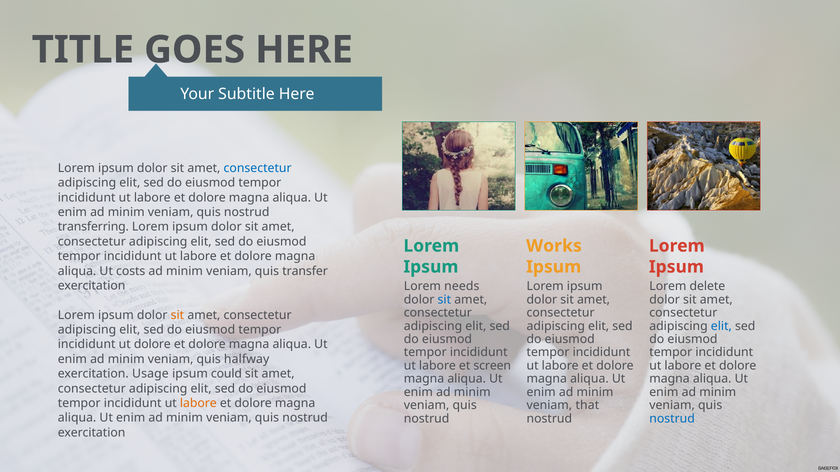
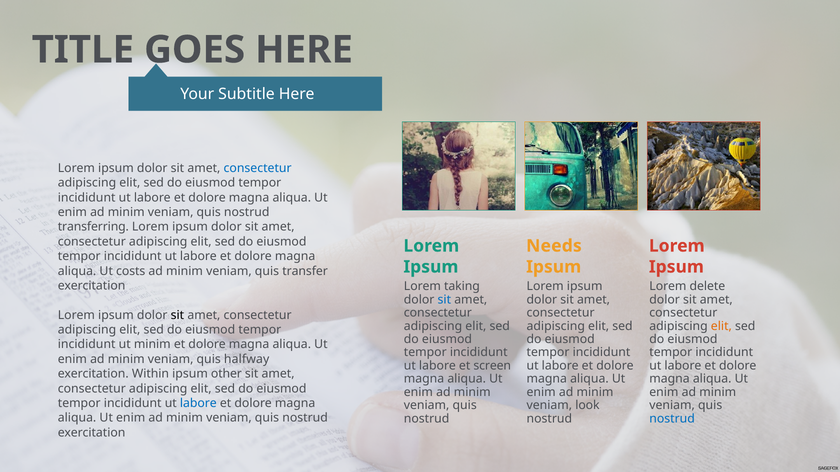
Works: Works -> Needs (554, 246)
needs: needs -> taking (462, 287)
sit colour: orange -> black (177, 315)
elit colour: blue -> orange (721, 326)
ut dolore: dolore -> minim (152, 345)
Usage: Usage -> Within (150, 374)
could: could -> other (226, 374)
labore colour: orange -> blue (198, 404)
that: that -> look (587, 406)
